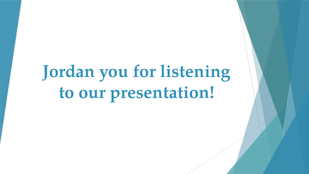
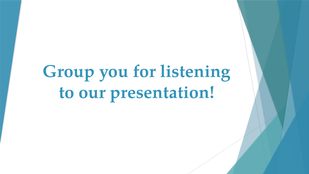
Jordan: Jordan -> Group (69, 71)
